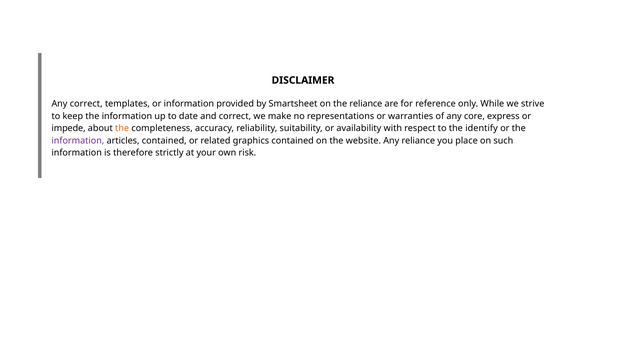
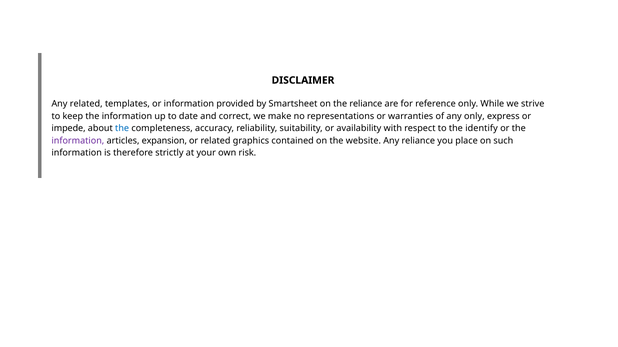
Any correct: correct -> related (86, 104)
any core: core -> only (474, 116)
the colour: orange -> blue (122, 129)
articles contained: contained -> expansion (164, 141)
